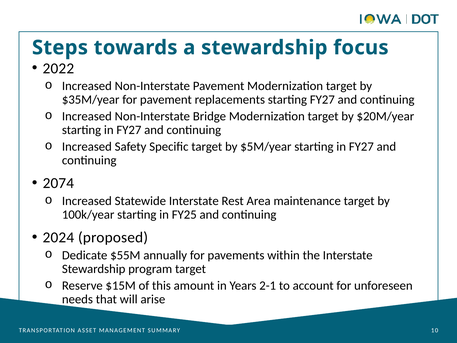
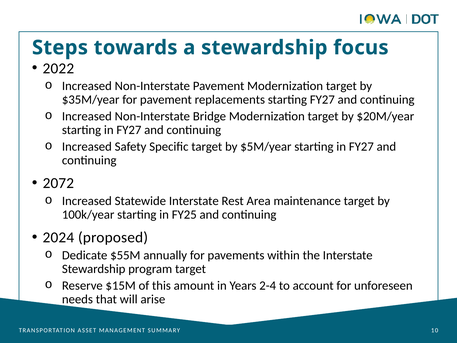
2074: 2074 -> 2072 (58, 183)
2-1: 2-1 -> 2-4 (268, 285)
